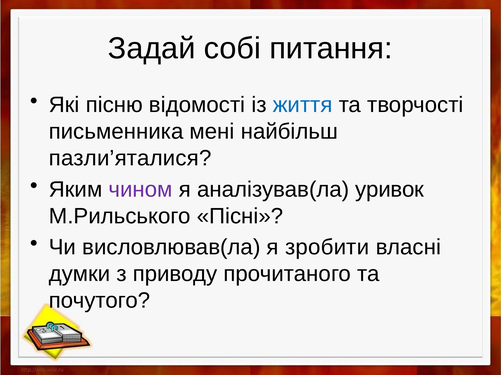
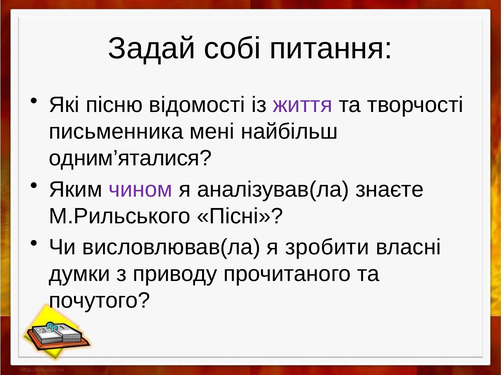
життя colour: blue -> purple (303, 105)
пазли’яталися: пазли’яталися -> одним’яталися (130, 159)
уривок: уривок -> знаєте (390, 190)
